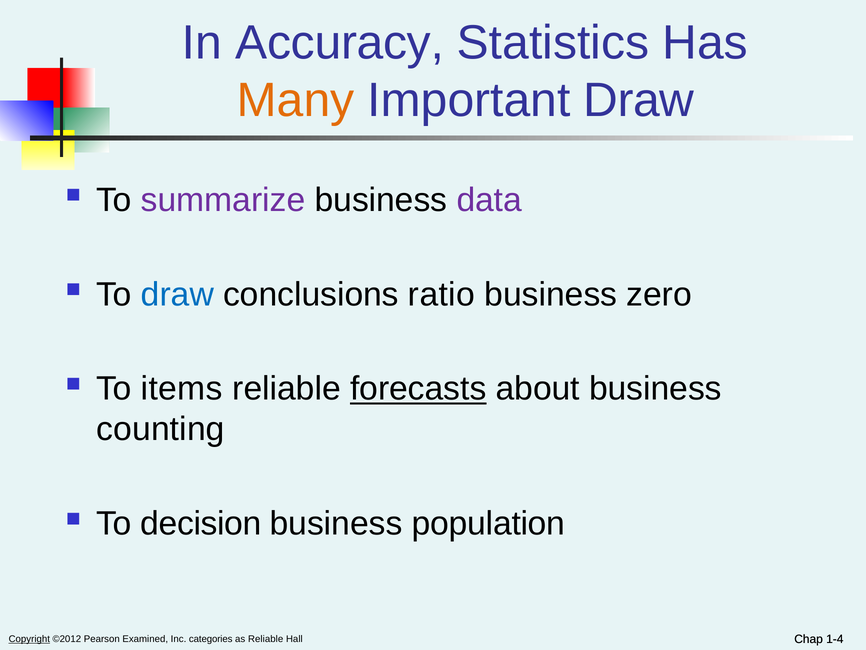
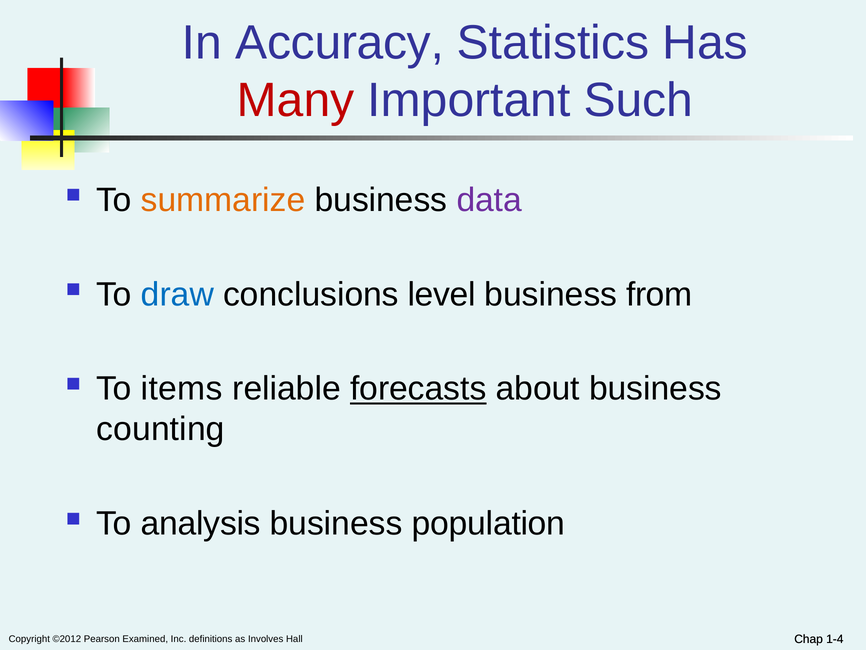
Many colour: orange -> red (296, 100)
Important Draw: Draw -> Such (638, 100)
summarize colour: purple -> orange (223, 200)
ratio: ratio -> level (442, 294)
zero: zero -> from (659, 294)
decision: decision -> analysis (201, 523)
Copyright underline: present -> none (29, 639)
categories: categories -> definitions (211, 639)
as Reliable: Reliable -> Involves (266, 639)
